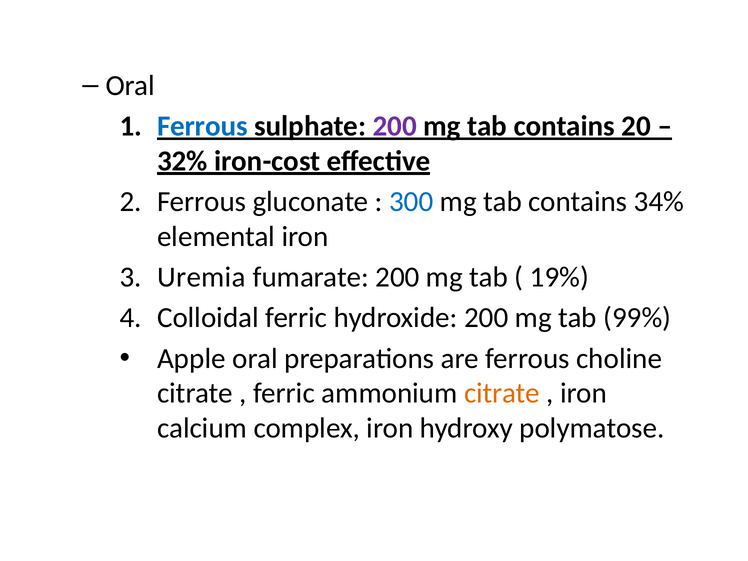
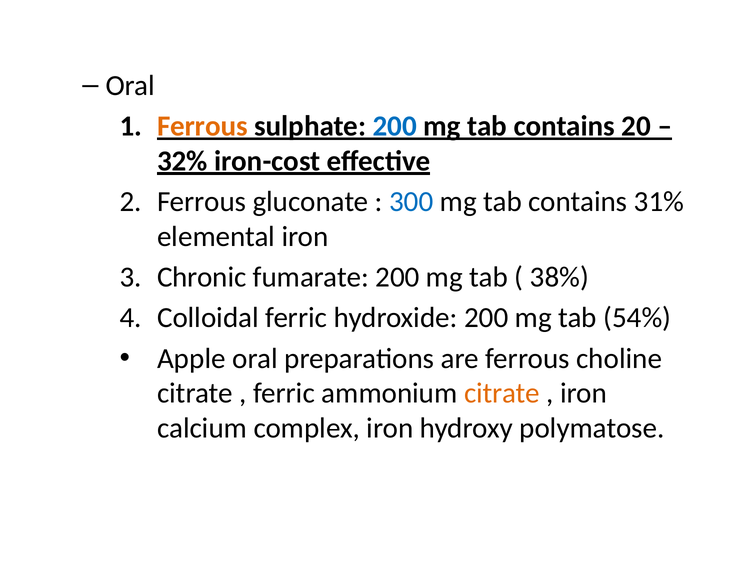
Ferrous colour: blue -> orange (202, 126)
200 colour: purple -> blue (395, 126)
34%: 34% -> 31% (659, 202)
Uremia: Uremia -> Chronic (202, 277)
19%: 19% -> 38% (559, 277)
99%: 99% -> 54% (637, 318)
